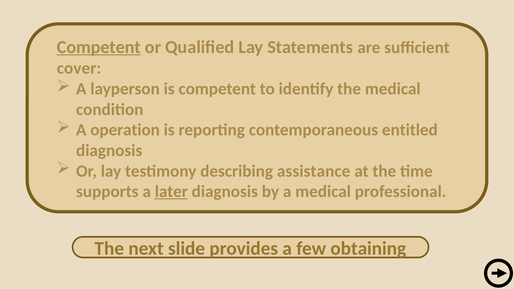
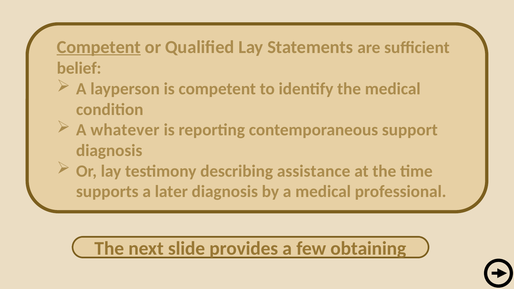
cover: cover -> belief (79, 68)
operation: operation -> whatever (125, 130)
entitled: entitled -> support (410, 130)
later underline: present -> none (171, 192)
